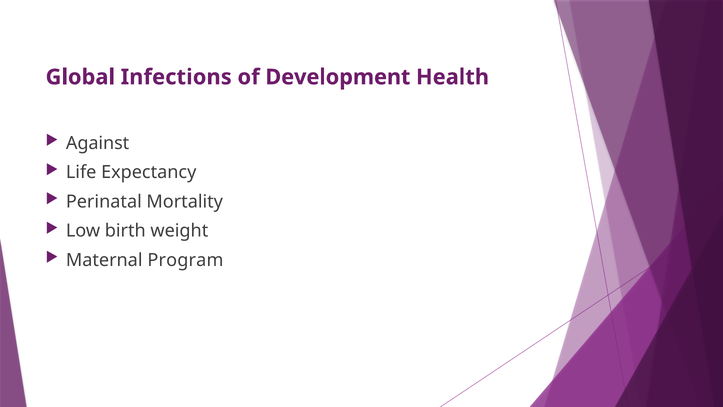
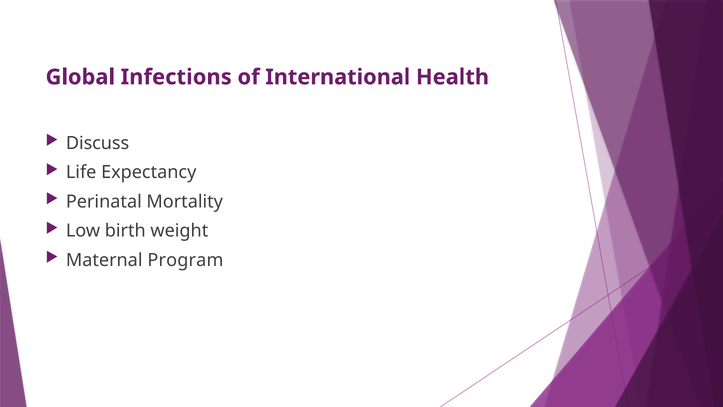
Development: Development -> International (338, 77)
Against: Against -> Discuss (98, 143)
